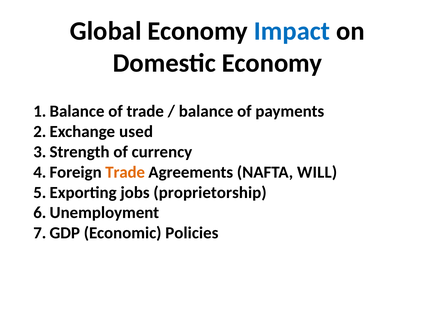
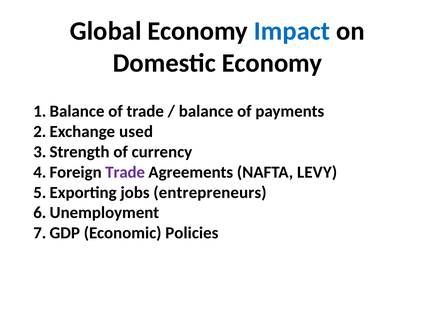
Trade colour: orange -> purple (125, 172)
WILL: WILL -> LEVY (317, 172)
proprietorship: proprietorship -> entrepreneurs (210, 193)
